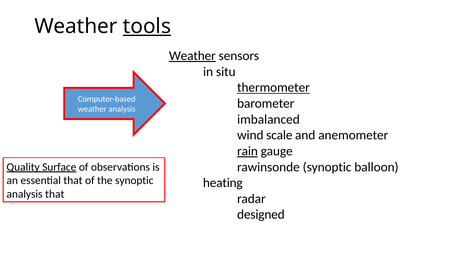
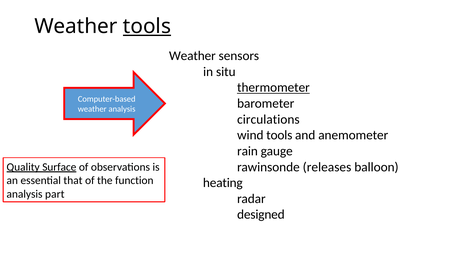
Weather underline: present -> none (192, 56)
imbalanced: imbalanced -> circulations (268, 120)
wind scale: scale -> tools (279, 135)
rain underline: present -> none (247, 151)
rawinsonde synoptic: synoptic -> releases (327, 167)
the synoptic: synoptic -> function (134, 181)
analysis that: that -> part (55, 194)
